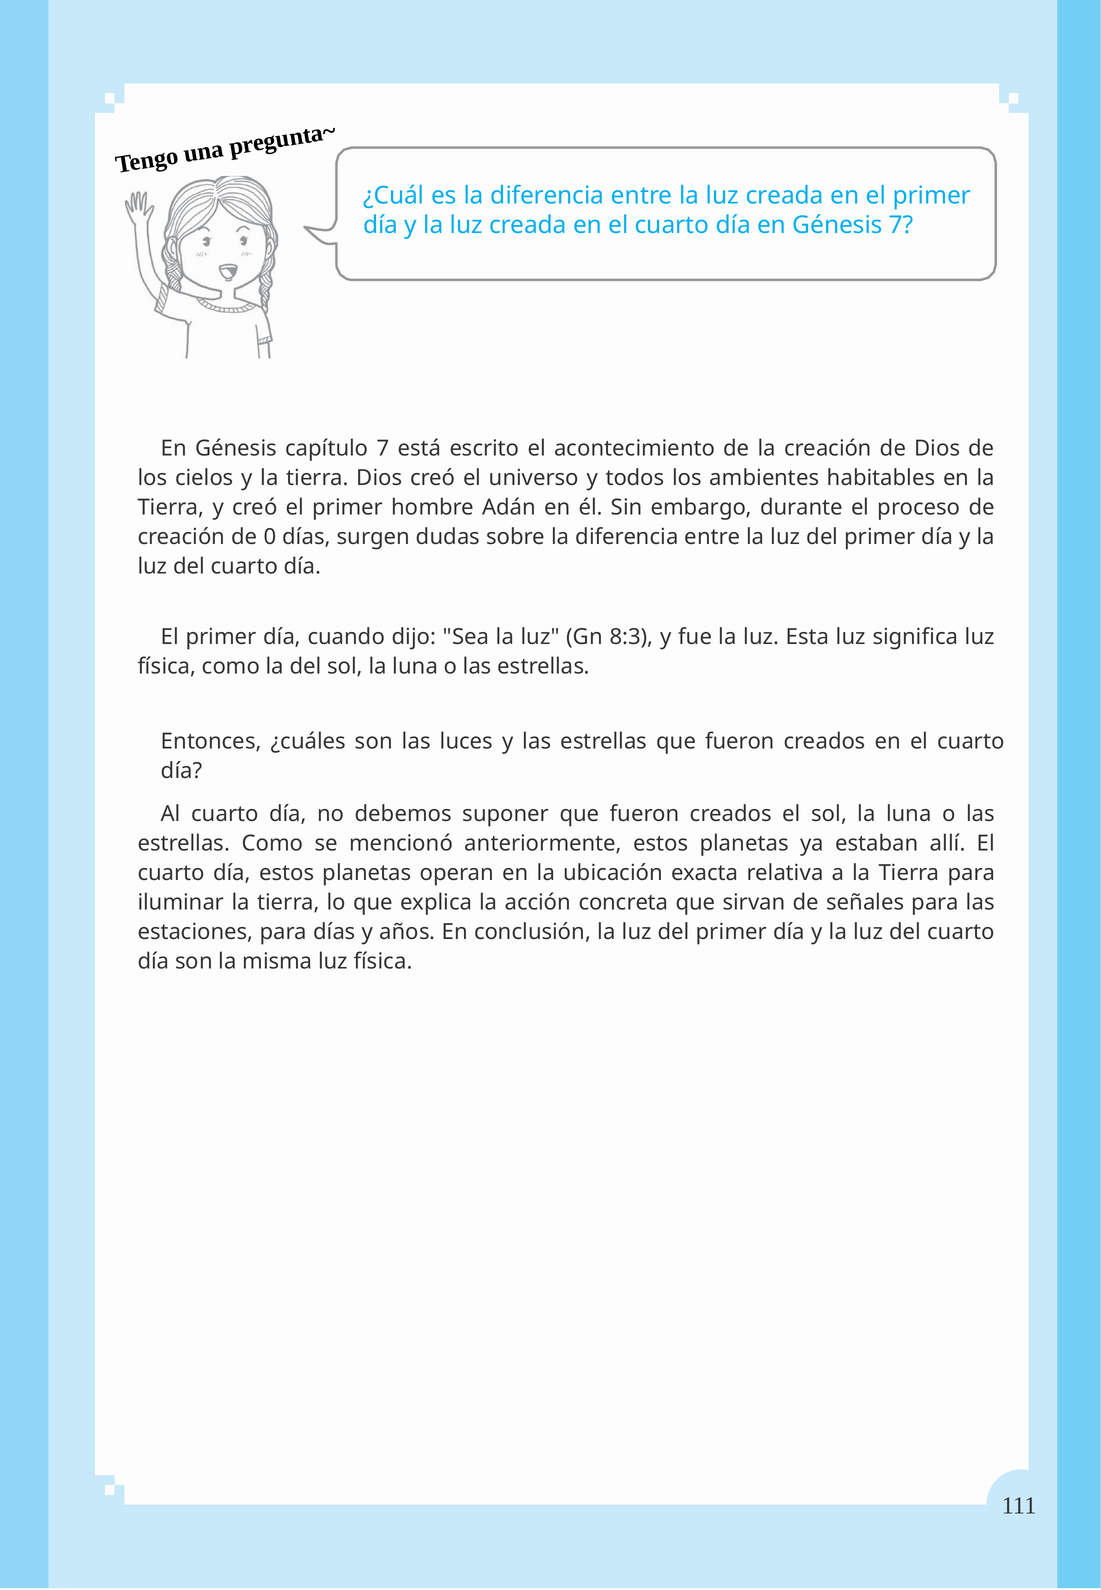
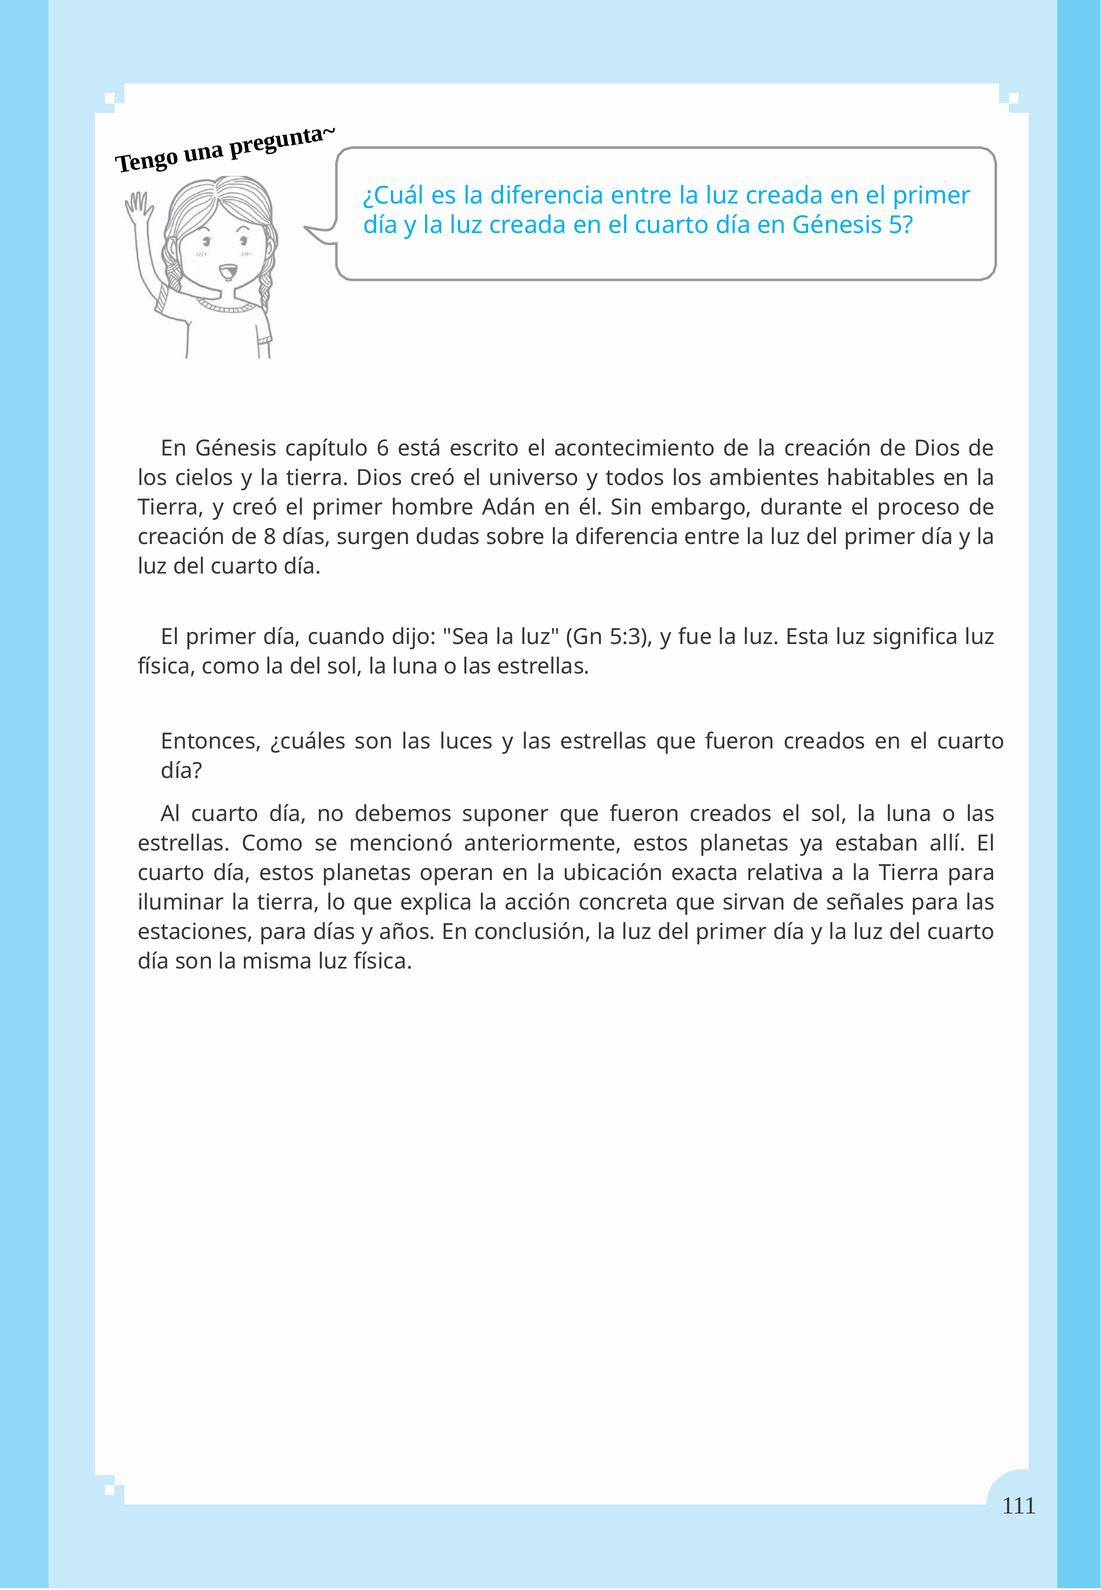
Génesis 7: 7 -> 5 (901, 225)
capítulo 7: 7 -> 6 (383, 449)
0: 0 -> 8 (270, 537)
8:3: 8:3 -> 5:3 (632, 637)
